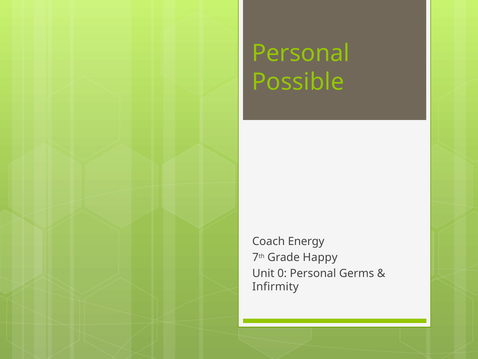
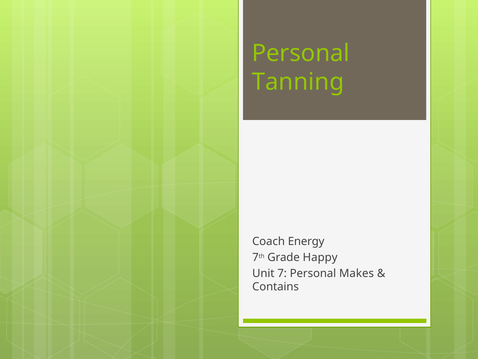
Possible: Possible -> Tanning (298, 82)
0: 0 -> 7 (282, 273)
Germs: Germs -> Makes (357, 273)
Infirmity: Infirmity -> Contains (276, 286)
